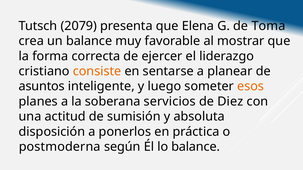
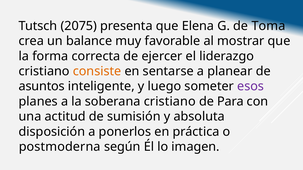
2079: 2079 -> 2075 (79, 26)
esos colour: orange -> purple (251, 87)
soberana servicios: servicios -> cristiano (170, 102)
Diez: Diez -> Para (230, 102)
lo balance: balance -> imagen (196, 147)
